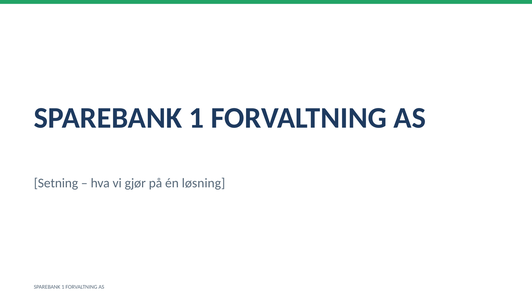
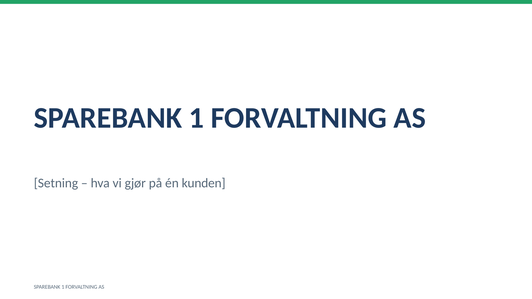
løsning: løsning -> kunden (204, 183)
